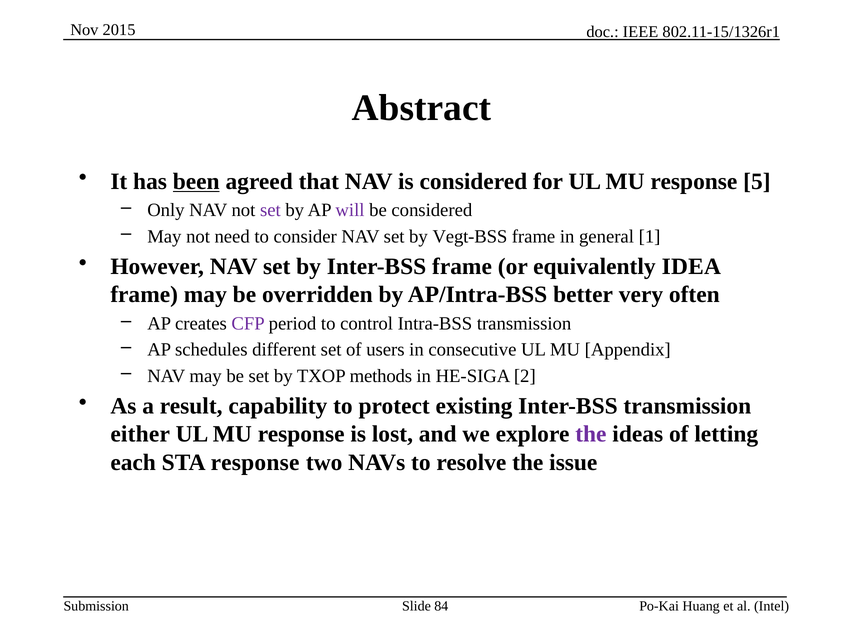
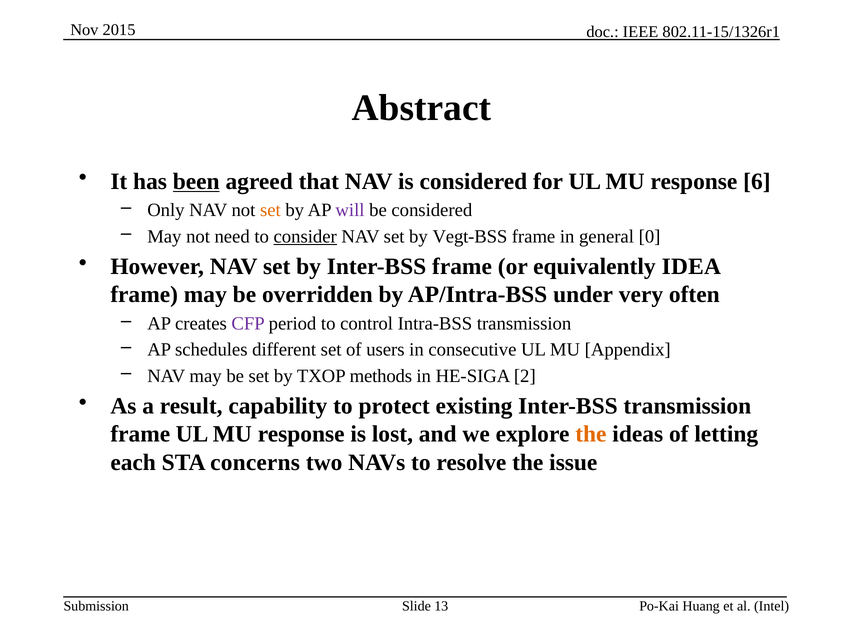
5: 5 -> 6 (757, 182)
set colour: purple -> orange (270, 210)
consider underline: none -> present (305, 236)
1: 1 -> 0 (650, 236)
better: better -> under (583, 295)
either: either -> frame (140, 434)
the colour: purple -> orange (591, 434)
STA response: response -> concerns (255, 463)
84: 84 -> 13 (441, 606)
